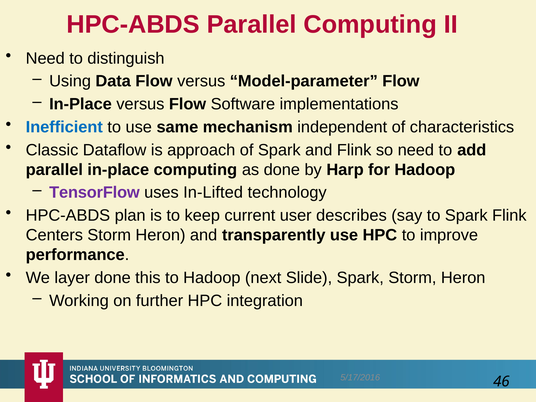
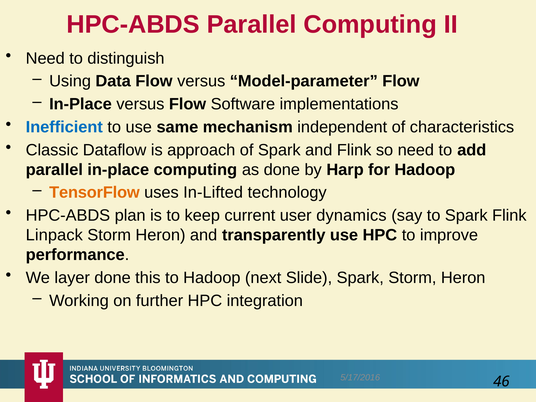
TensorFlow colour: purple -> orange (94, 193)
describes: describes -> dynamics (351, 215)
Centers: Centers -> Linpack (54, 235)
